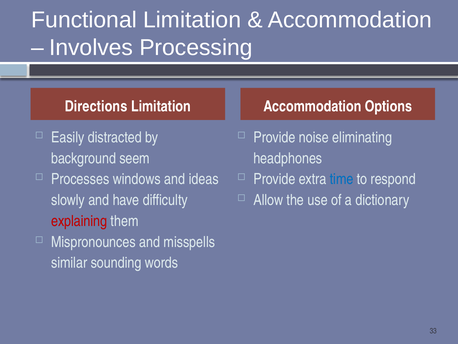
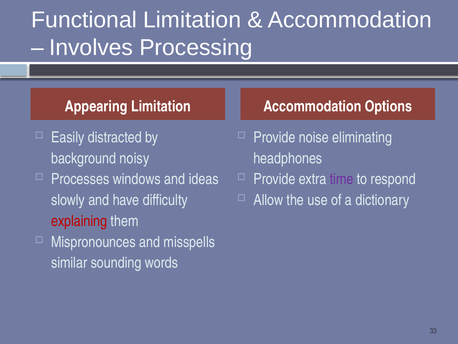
Directions: Directions -> Appearing (96, 106)
seem: seem -> noisy (134, 158)
time colour: blue -> purple (342, 179)
